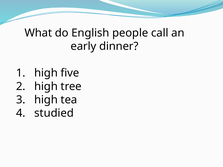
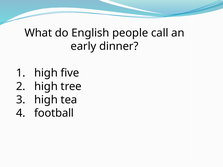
studied: studied -> football (54, 113)
